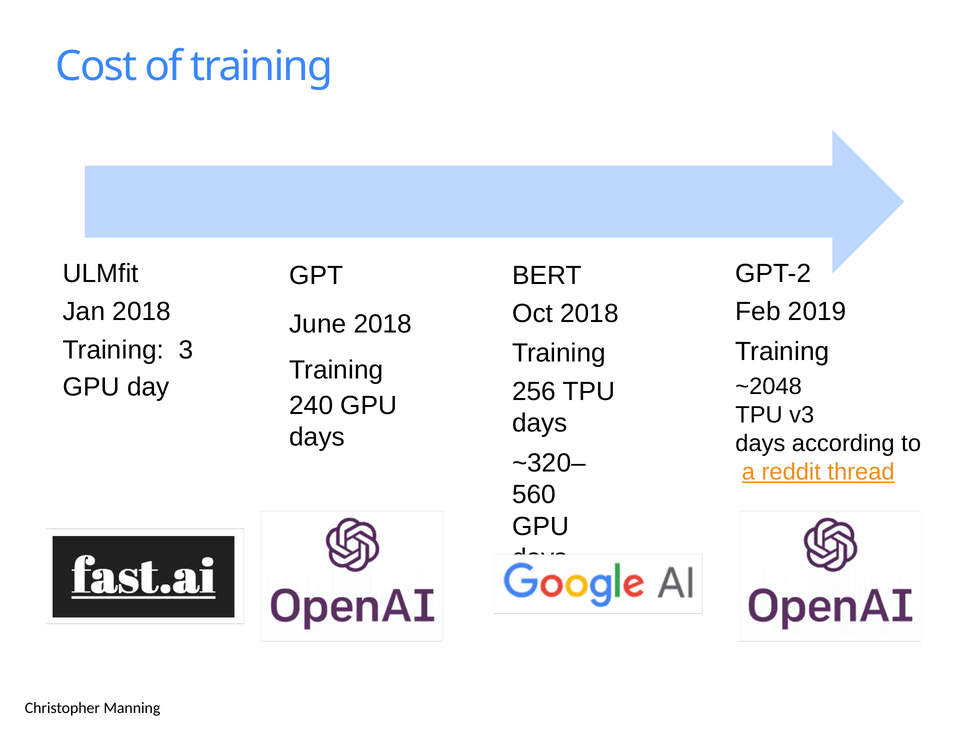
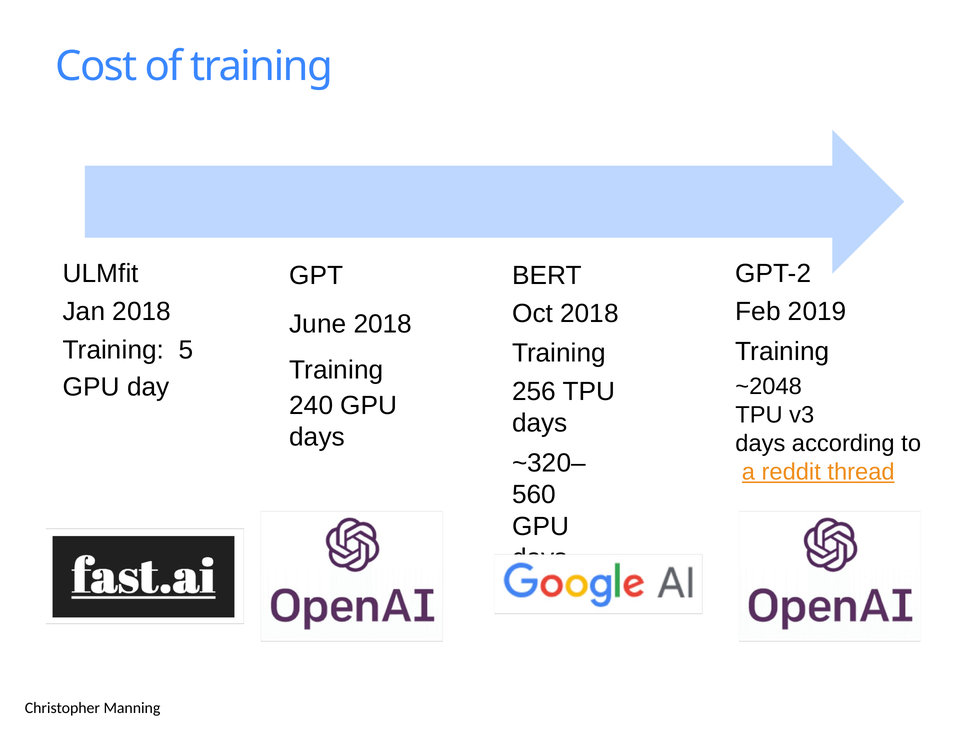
3: 3 -> 5 (186, 350)
